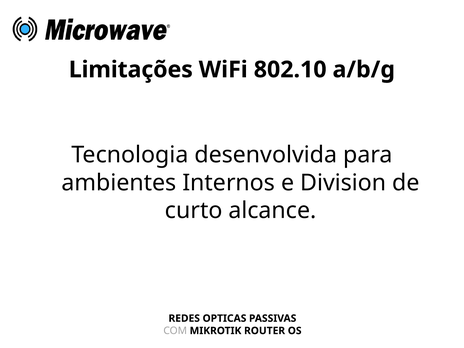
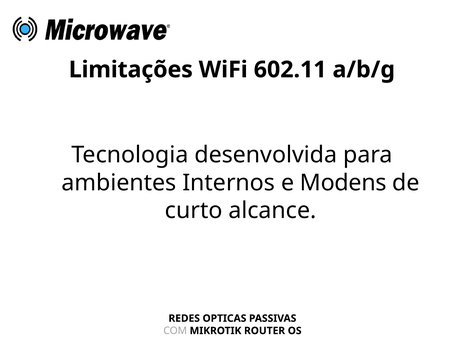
802.10: 802.10 -> 602.11 (290, 70)
Division: Division -> Modens (343, 183)
